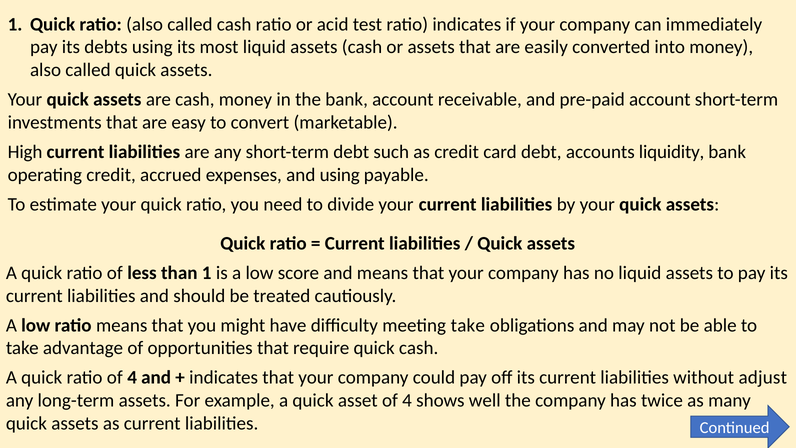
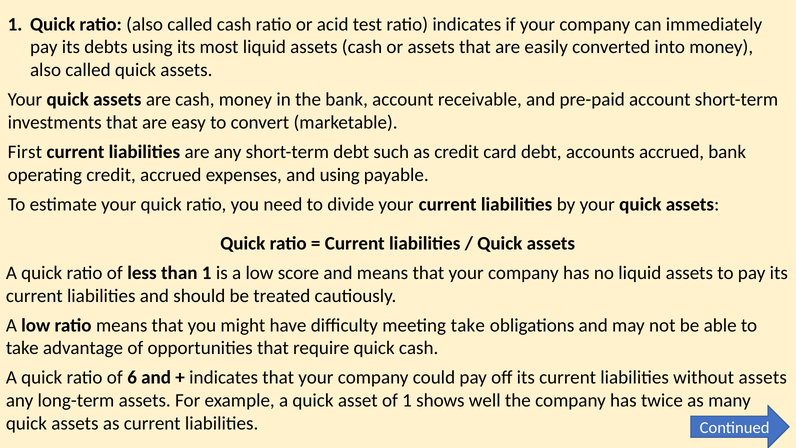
High: High -> First (25, 152)
accounts liquidity: liquidity -> accrued (672, 152)
ratio of 4: 4 -> 6 (132, 377)
without adjust: adjust -> assets (763, 377)
asset of 4: 4 -> 1 (407, 400)
